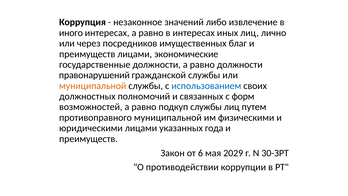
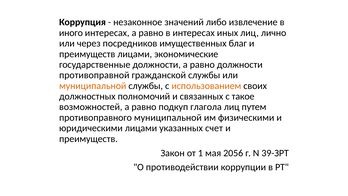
правонарушений: правонарушений -> противоправной (94, 75)
использованием colour: blue -> orange (206, 86)
форм: форм -> такое (243, 96)
подкуп службы: службы -> глагола (206, 107)
года: года -> счет (214, 128)
6: 6 -> 1 (200, 153)
2029: 2029 -> 2056 (233, 153)
30-ЗРТ: 30-ЗРТ -> 39-ЗРТ (275, 153)
